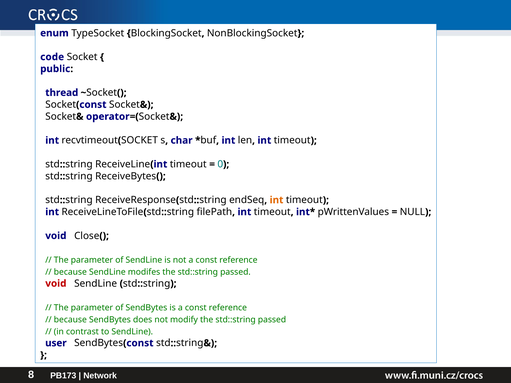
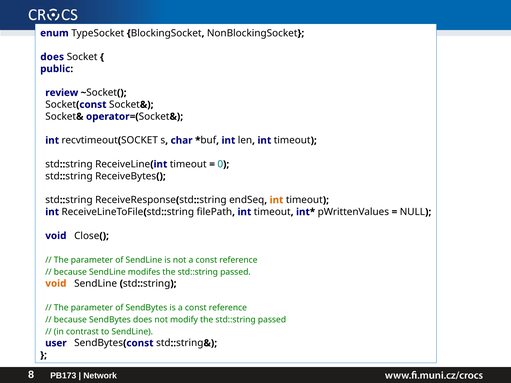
code: code -> does (52, 57)
thread: thread -> review (62, 93)
void colour: red -> orange (56, 284)
